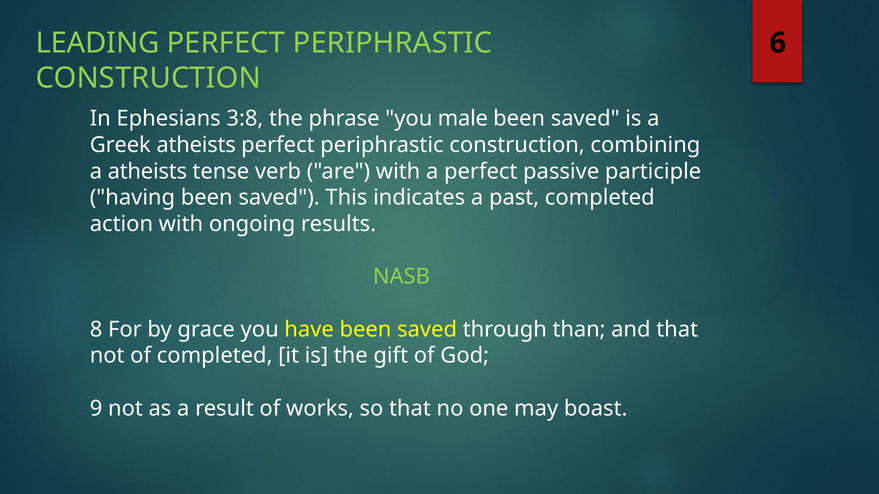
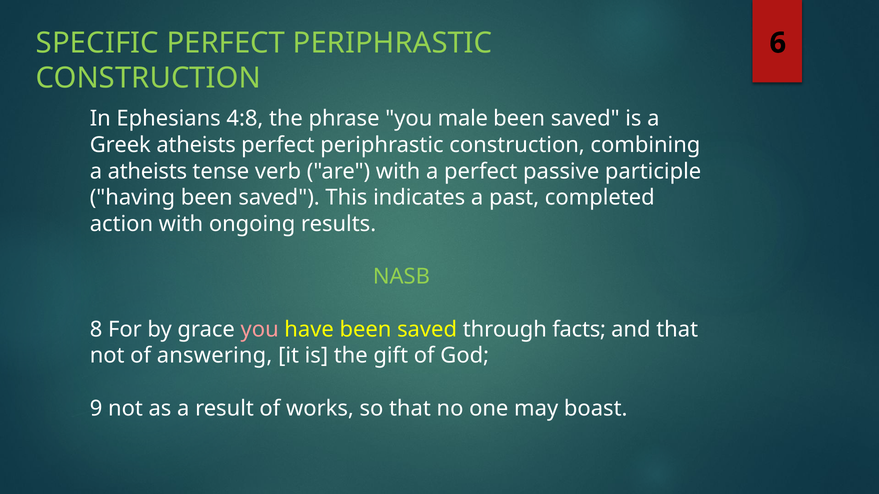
LEADING: LEADING -> SPECIFIC (97, 43)
3:8: 3:8 -> 4:8 (245, 119)
you colour: white -> pink (260, 330)
than: than -> facts (579, 330)
of completed: completed -> answering (215, 356)
